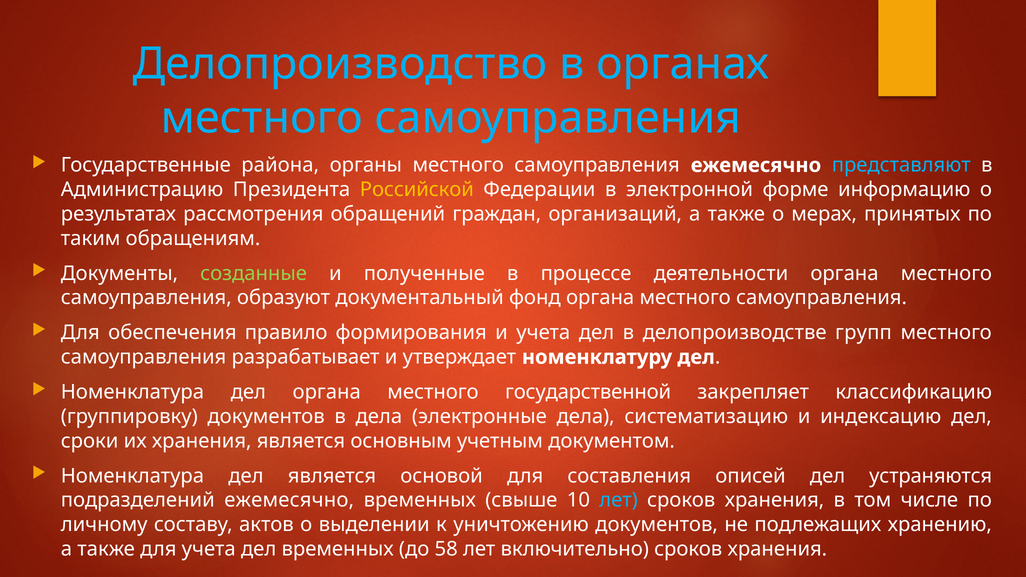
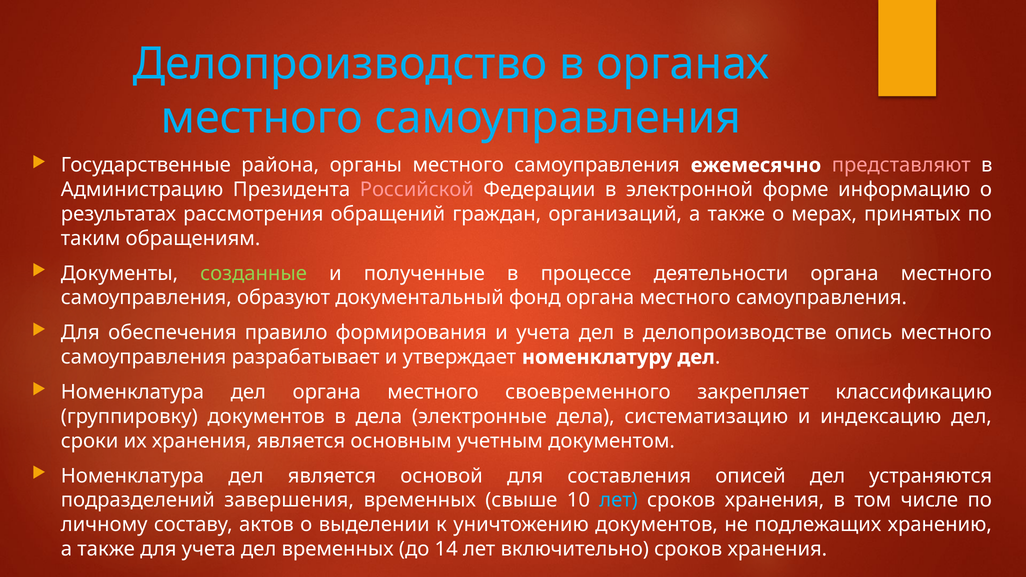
представляют colour: light blue -> pink (901, 165)
Российской colour: yellow -> pink (417, 190)
групп: групп -> опись (864, 333)
государственной: государственной -> своевременного (588, 392)
подразделений ежемесячно: ежемесячно -> завершения (289, 500)
58: 58 -> 14 (446, 549)
